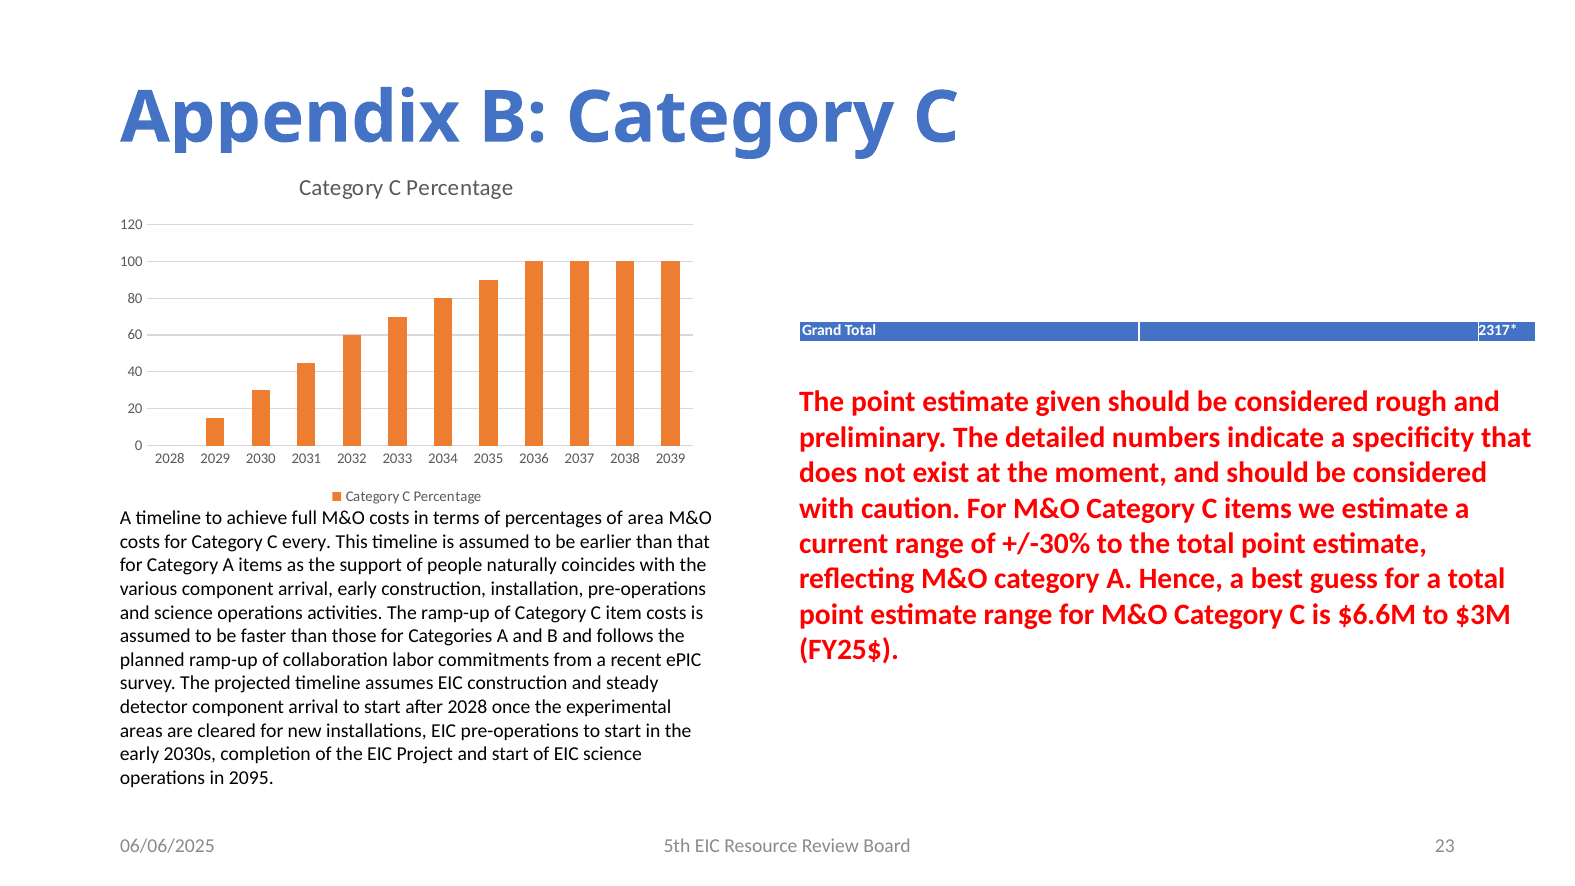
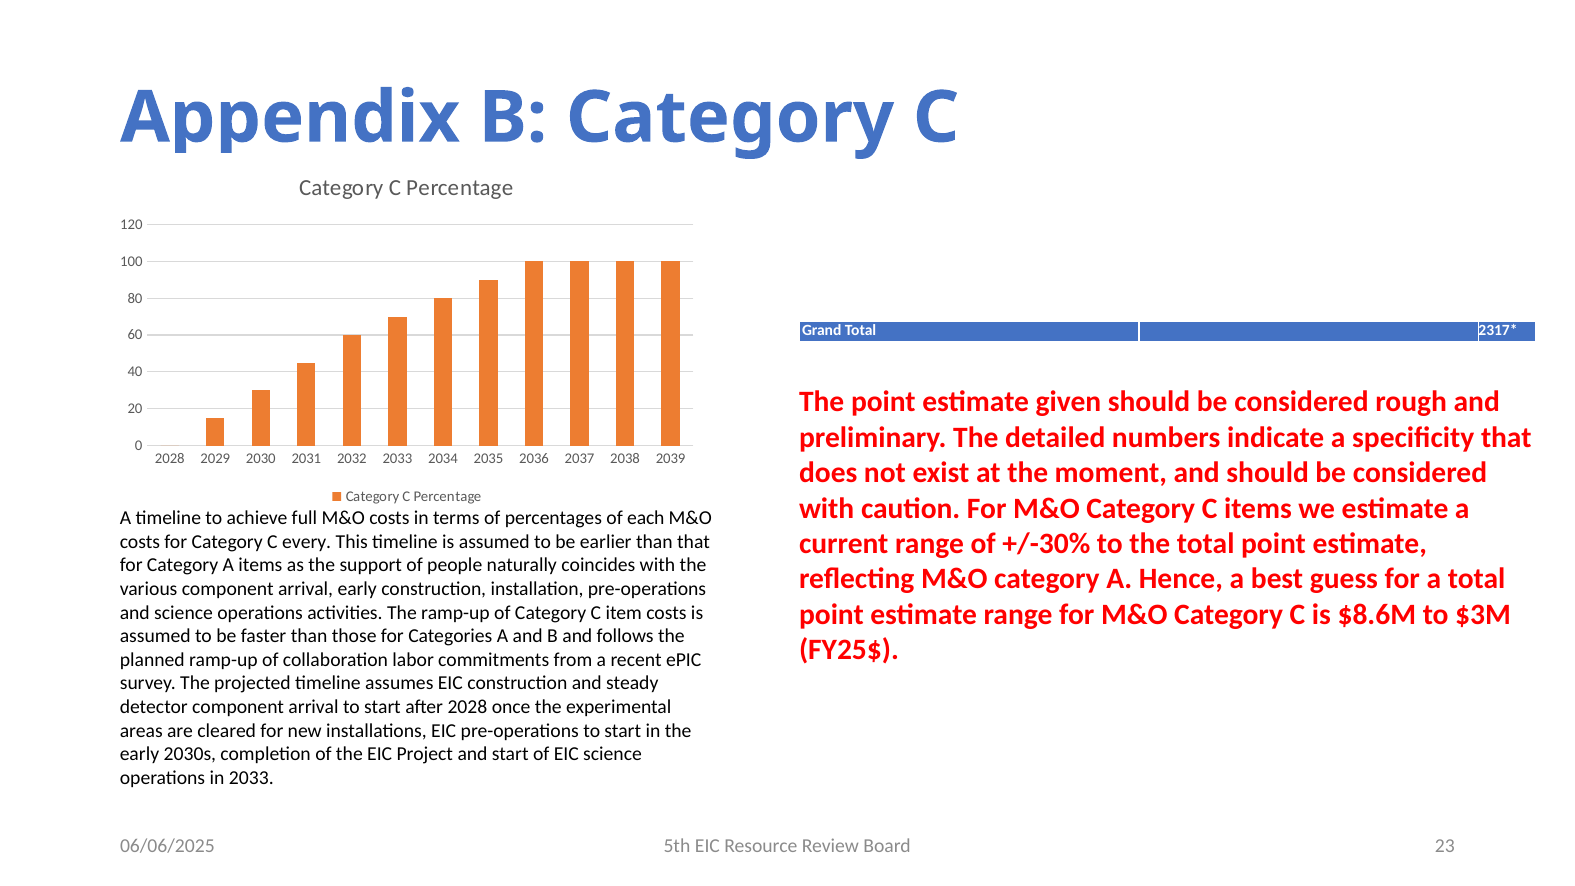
area: area -> each (646, 518)
$6.6M: $6.6M -> $8.6M (1377, 615)
in 2095: 2095 -> 2033 (251, 778)
